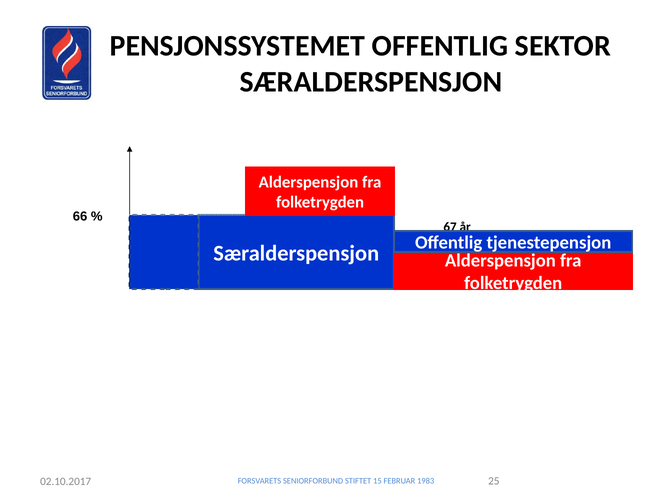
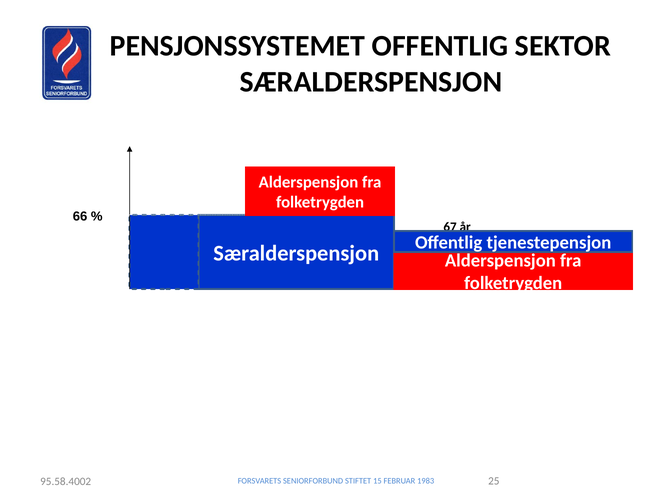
02.10.2017: 02.10.2017 -> 95.58.4002 (66, 481)
